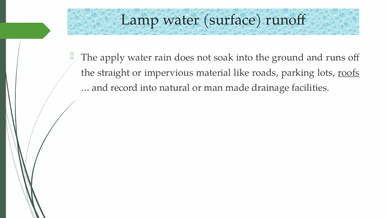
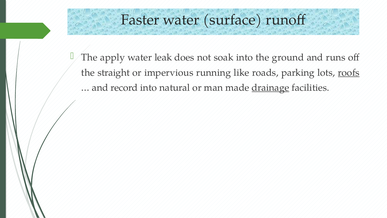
Lamp: Lamp -> Faster (140, 20)
rain: rain -> leak (163, 57)
material: material -> running (214, 72)
drainage underline: none -> present (270, 88)
